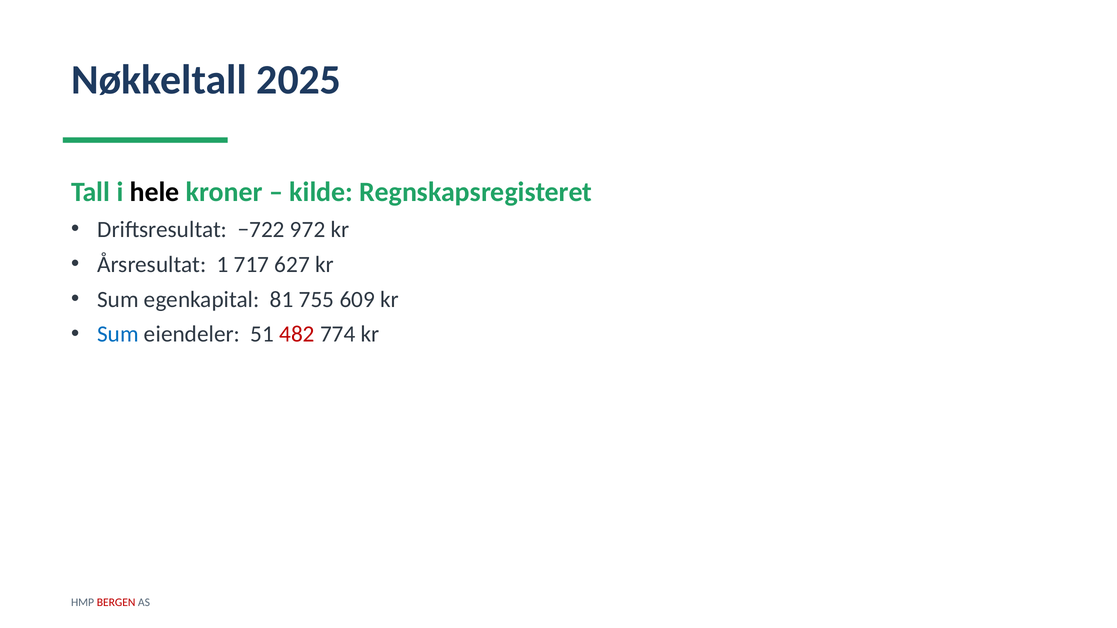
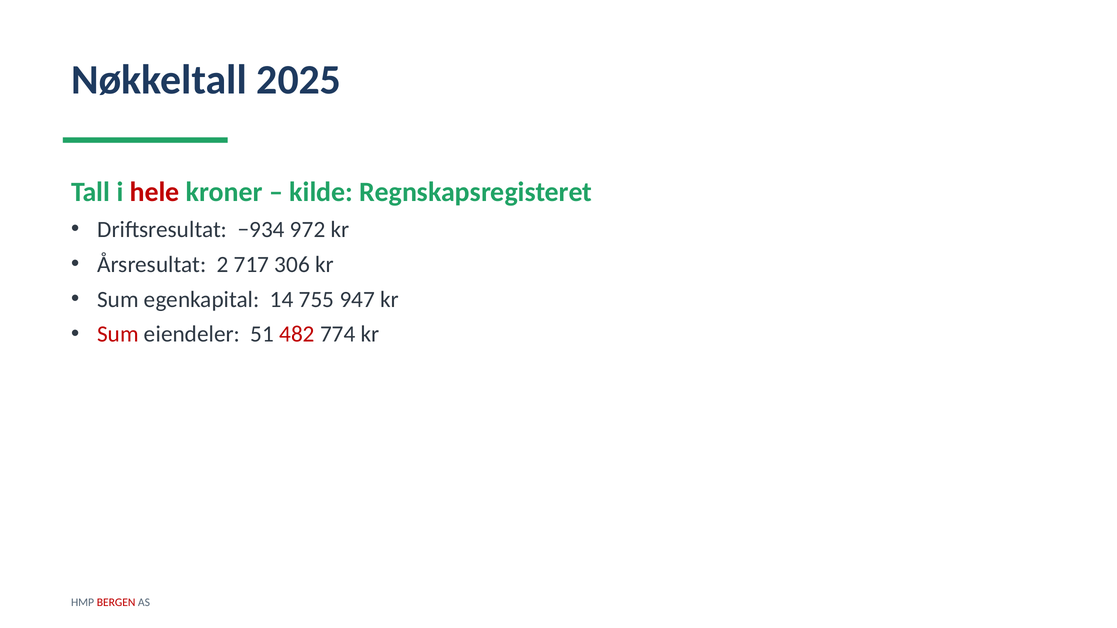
hele colour: black -> red (155, 192)
−722: −722 -> −934 (261, 230)
1: 1 -> 2 (223, 265)
627: 627 -> 306 (292, 265)
81: 81 -> 14 (282, 300)
609: 609 -> 947 (357, 300)
Sum colour: blue -> red (118, 334)
